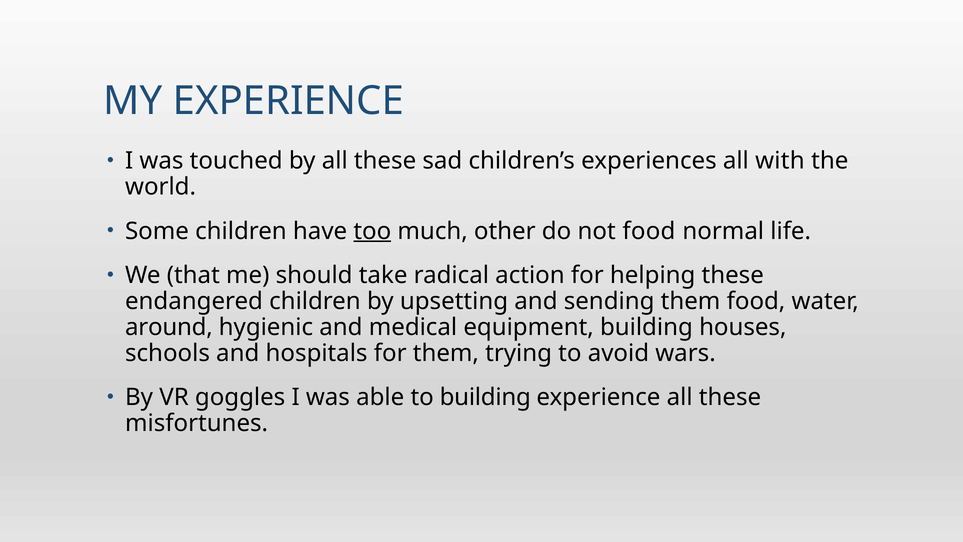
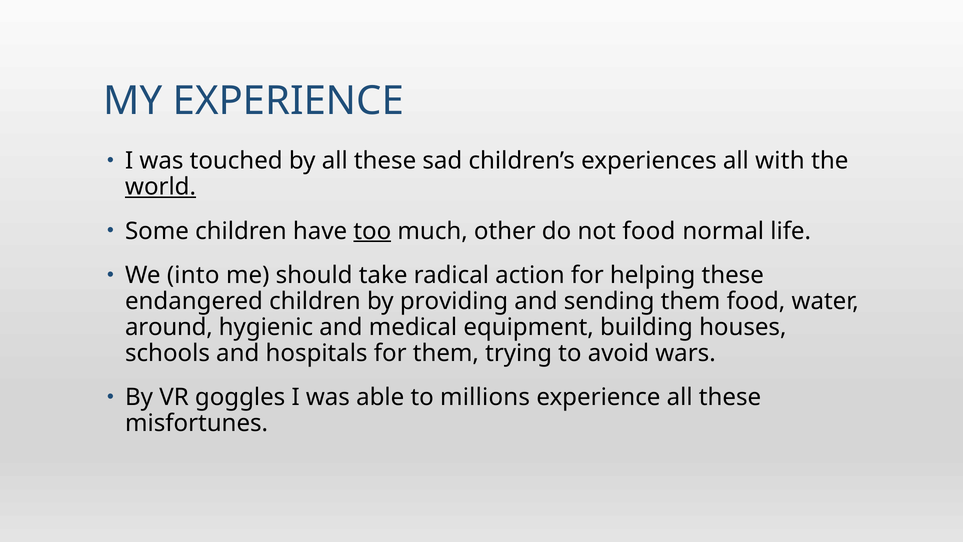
world underline: none -> present (161, 187)
that: that -> into (193, 275)
upsetting: upsetting -> providing (454, 301)
to building: building -> millions (485, 397)
